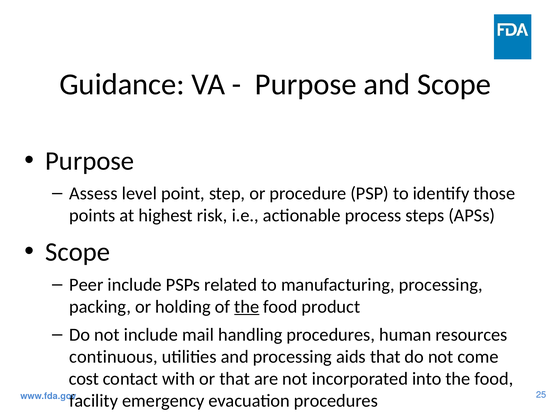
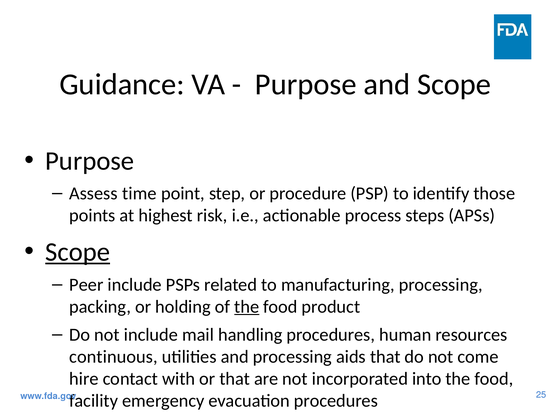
level: level -> time (139, 193)
Scope underline: none -> present (78, 252)
cost: cost -> hire (84, 378)
